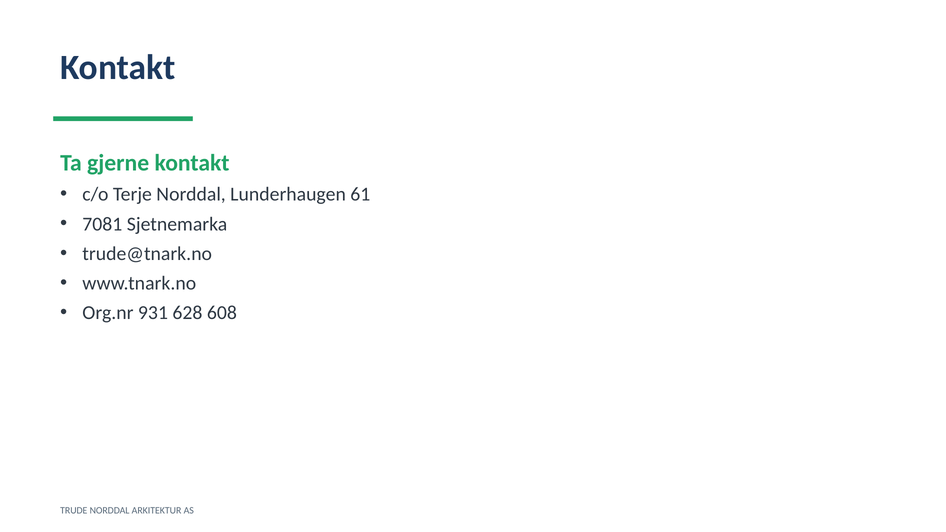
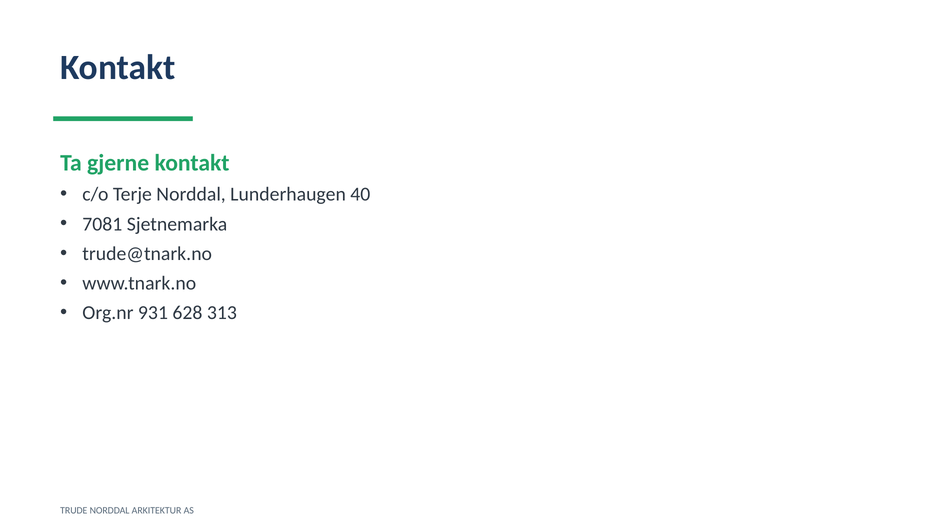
61: 61 -> 40 (360, 195)
608: 608 -> 313 (222, 313)
